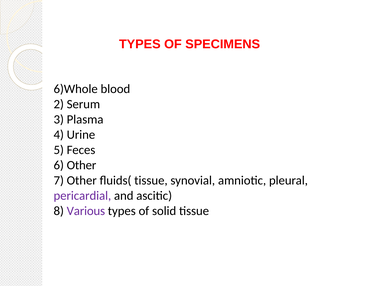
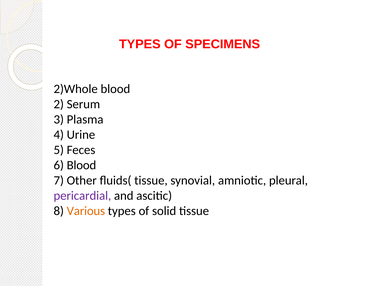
6)Whole: 6)Whole -> 2)Whole (76, 89)
6 Other: Other -> Blood (81, 165)
Various colour: purple -> orange (86, 211)
